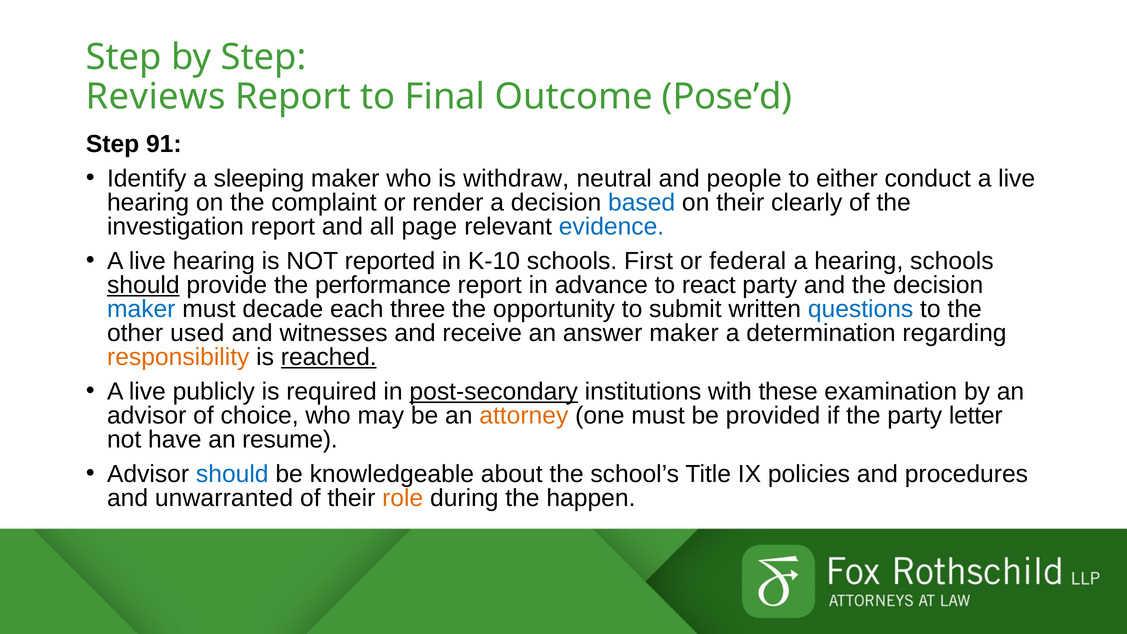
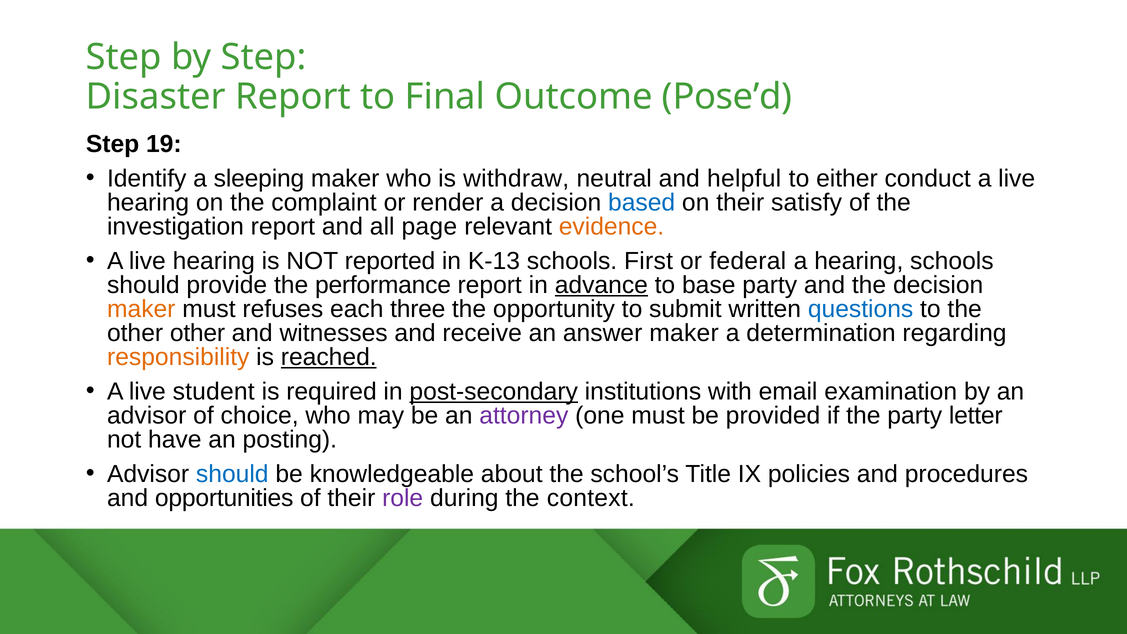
Reviews: Reviews -> Disaster (156, 97)
91: 91 -> 19 (164, 144)
people: people -> helpful (744, 179)
clearly: clearly -> satisfy (807, 203)
evidence colour: blue -> orange (611, 227)
K-10: K-10 -> K-13 (494, 261)
should underline: present -> none (143, 285)
advance underline: none -> present (601, 285)
react: react -> base (709, 285)
maker colour: blue -> orange (141, 309)
decade: decade -> refuses (283, 309)
other used: used -> other (198, 333)
publicly: publicly -> student (214, 391)
these: these -> email (788, 391)
attorney colour: orange -> purple (524, 415)
resume: resume -> posting (290, 439)
unwarranted: unwarranted -> opportunities (224, 498)
role colour: orange -> purple (403, 498)
happen: happen -> context (591, 498)
